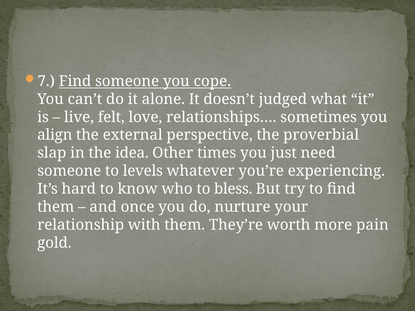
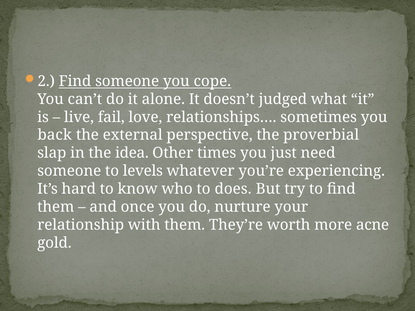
7: 7 -> 2 (46, 81)
felt: felt -> fail (111, 117)
align: align -> back (55, 135)
bless: bless -> does (233, 189)
pain: pain -> acne (373, 225)
